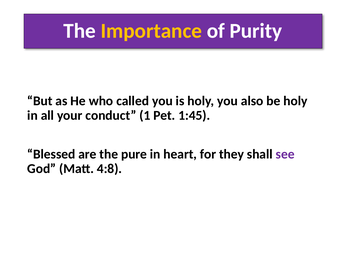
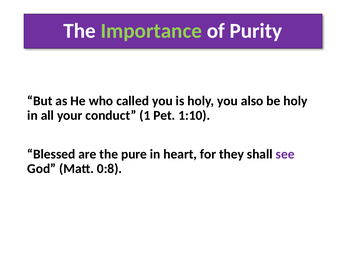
Importance colour: yellow -> light green (151, 31)
1:45: 1:45 -> 1:10 (194, 115)
4:8: 4:8 -> 0:8 (110, 168)
